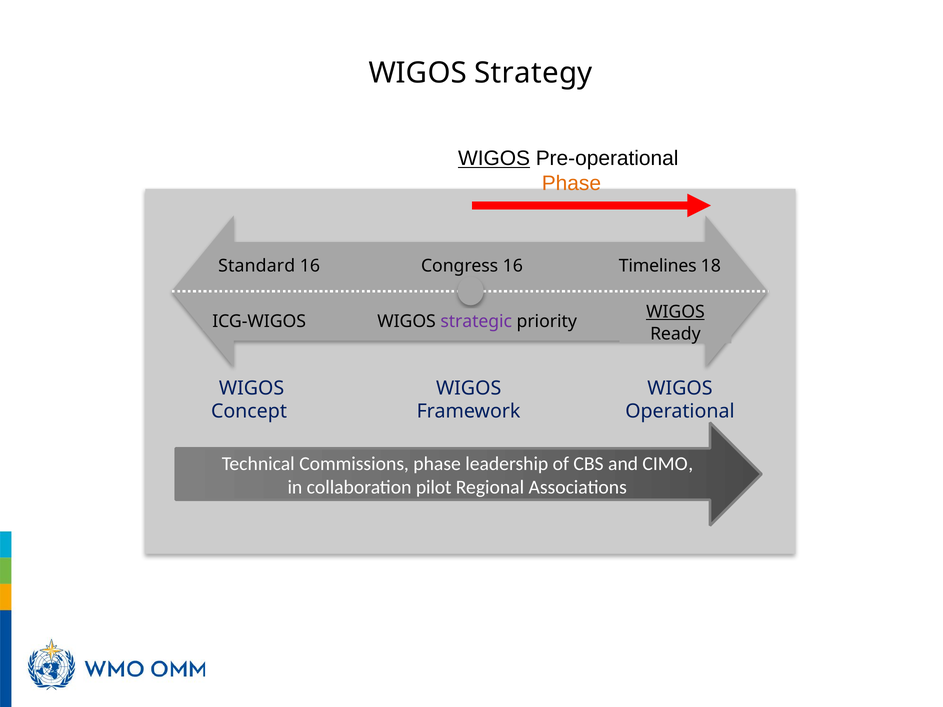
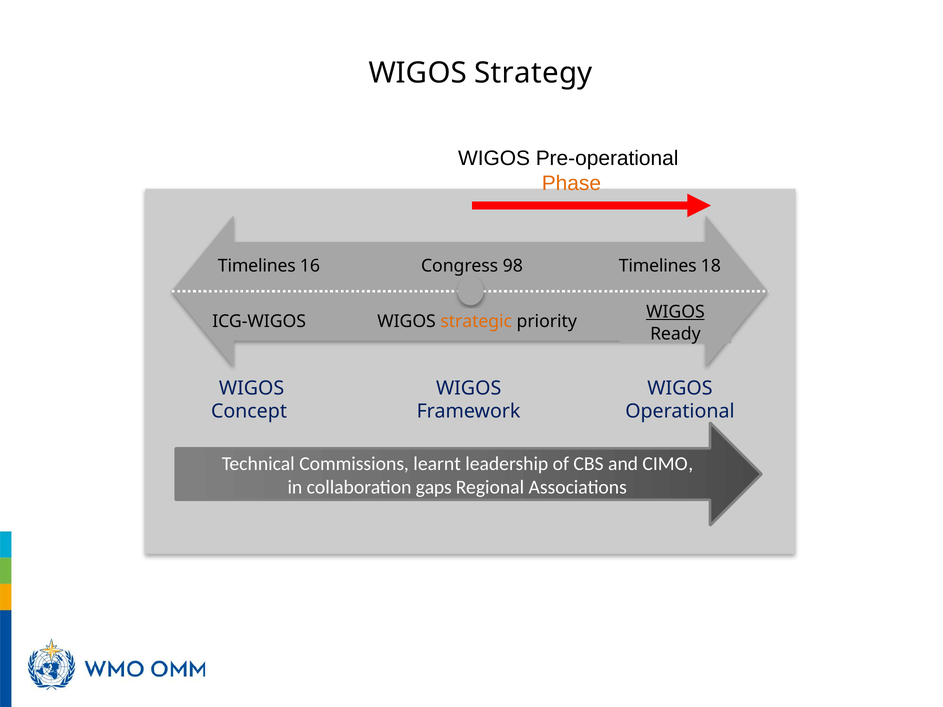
WIGOS underline: present -> none (494, 158)
Standard: Standard -> Timelines (257, 266)
16: 16 -> 98 (513, 266)
strategic colour: purple -> orange (476, 321)
Commissions phase: phase -> learnt (437, 464)
pilot: pilot -> gaps (434, 487)
